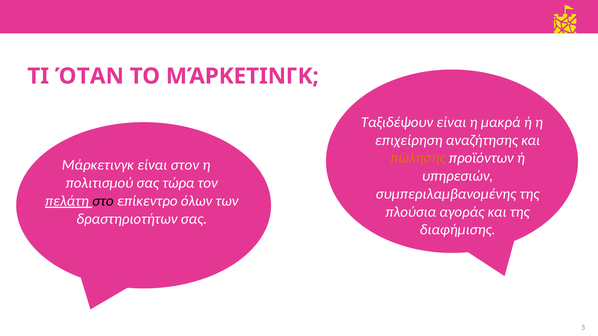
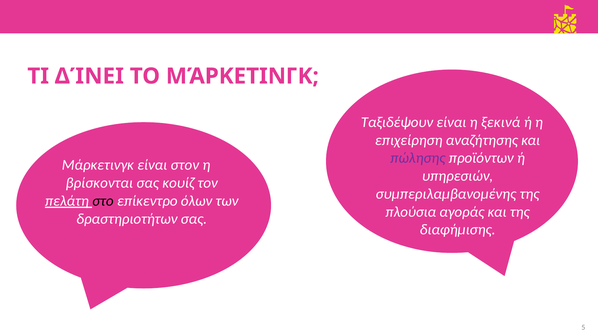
ΌΤΑΝ: ΌΤΑΝ -> ΔΊΝΕΙ (89, 76)
μακρά: μακρά -> ξεκινά (501, 122)
πώλησης colour: orange -> purple (418, 158)
πολιτισμού: πολιτισμού -> βρίσκονται (99, 183)
τώρα: τώρα -> κουίζ (178, 183)
